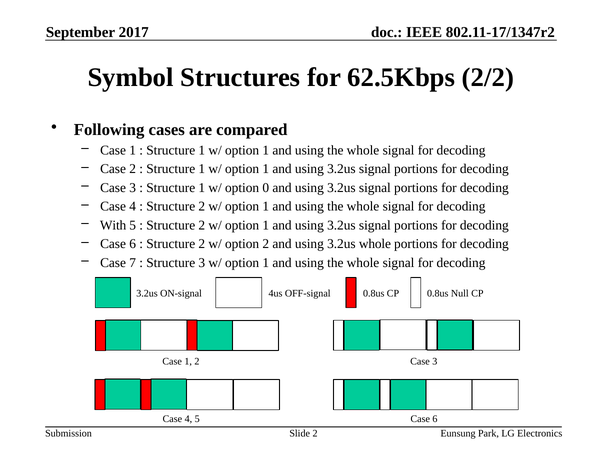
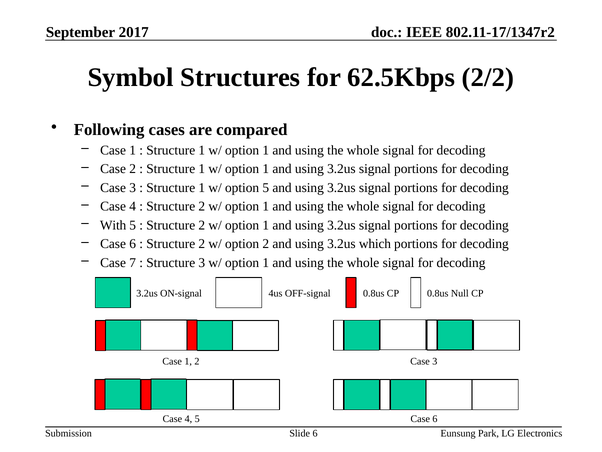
option 0: 0 -> 5 (266, 188)
3.2us whole: whole -> which (375, 244)
Slide 2: 2 -> 6 (315, 433)
